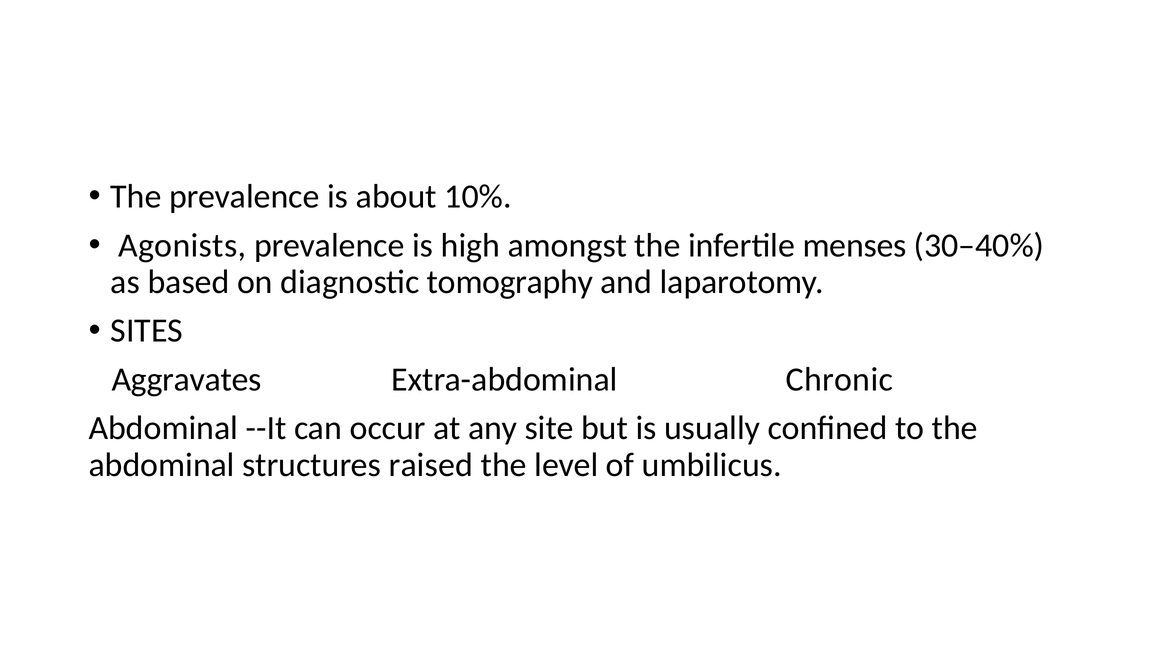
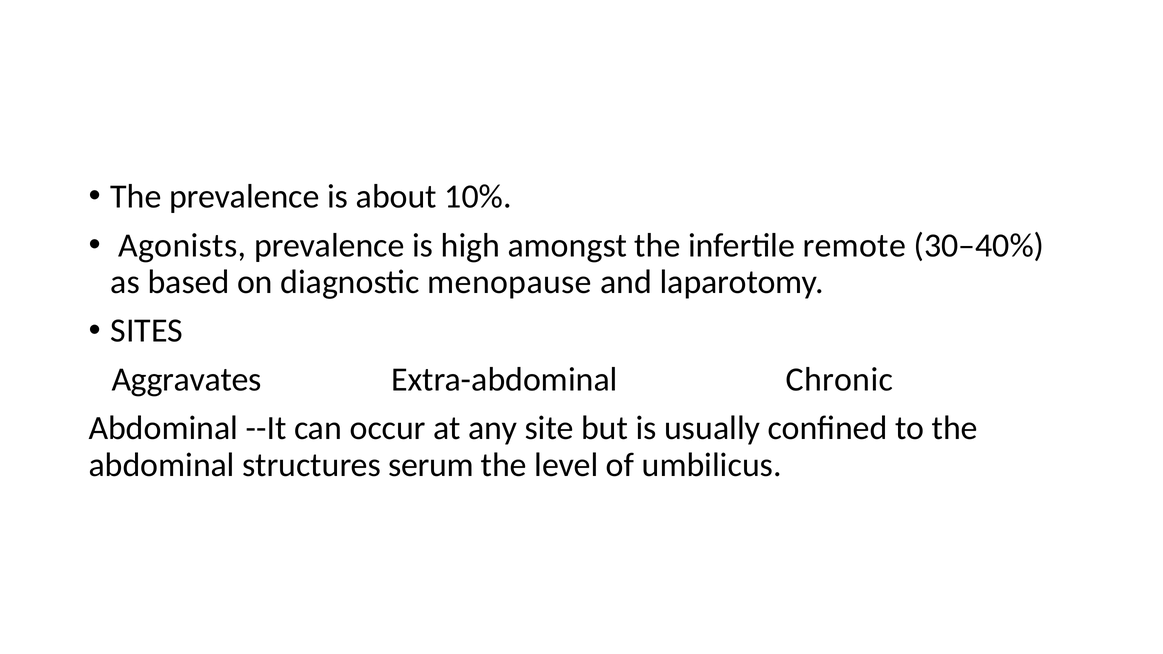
menses: menses -> remote (854, 245)
tomography: tomography -> menopause (510, 282)
raised: raised -> serum (431, 465)
